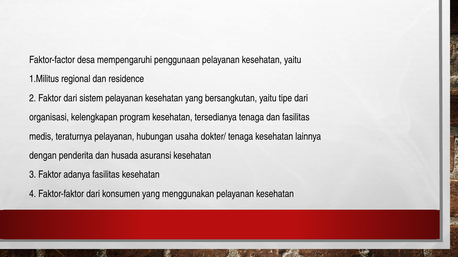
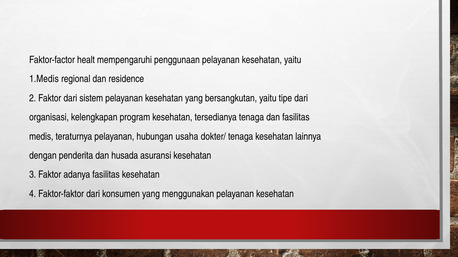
desa: desa -> healt (86, 60)
1.Militus: 1.Militus -> 1.Medis (44, 79)
